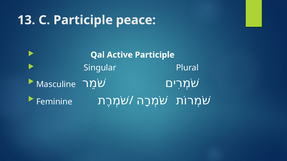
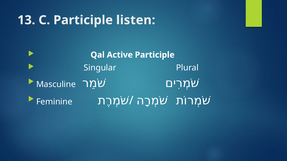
peace: peace -> listen (136, 20)
